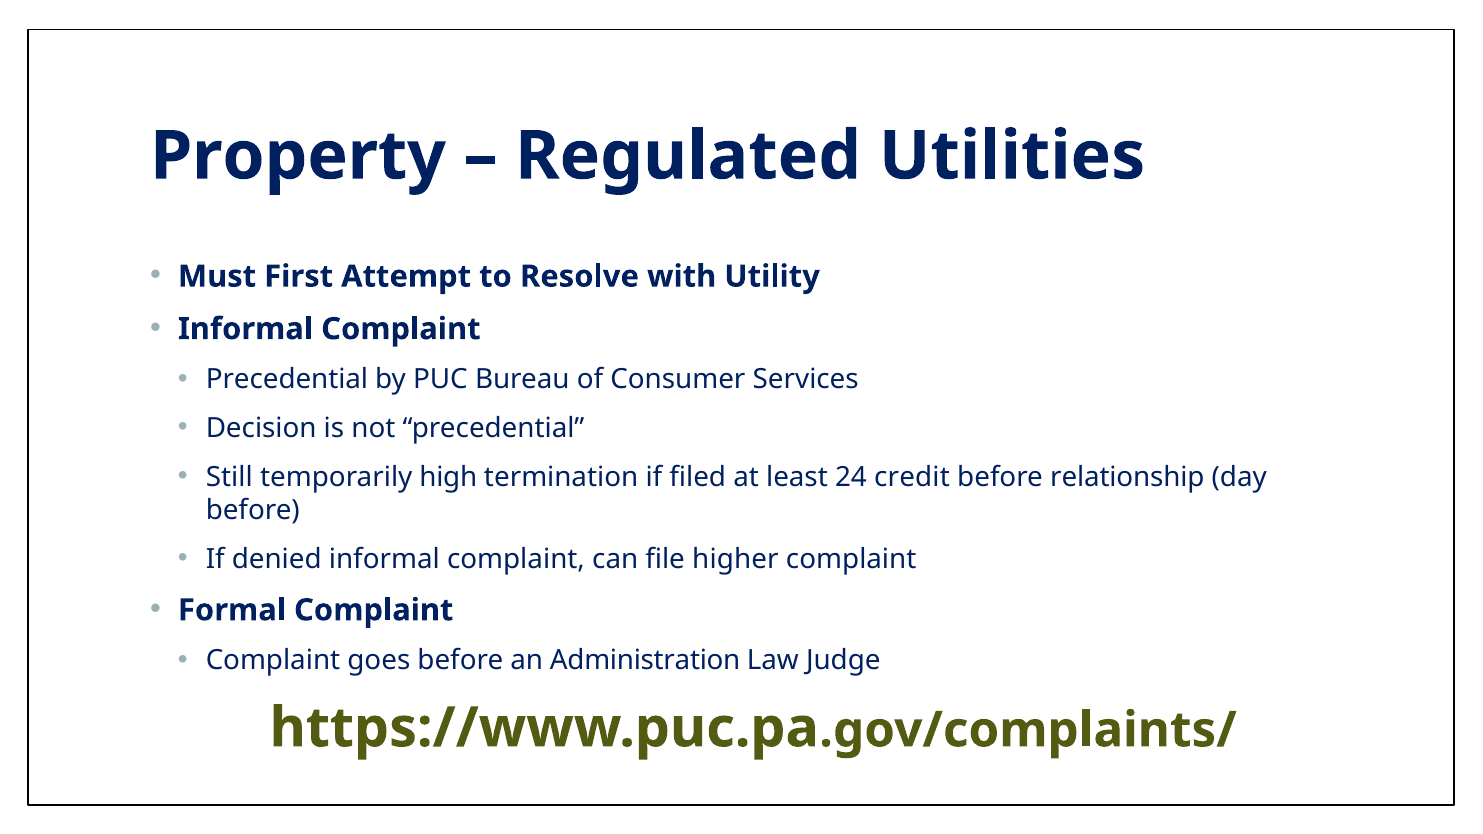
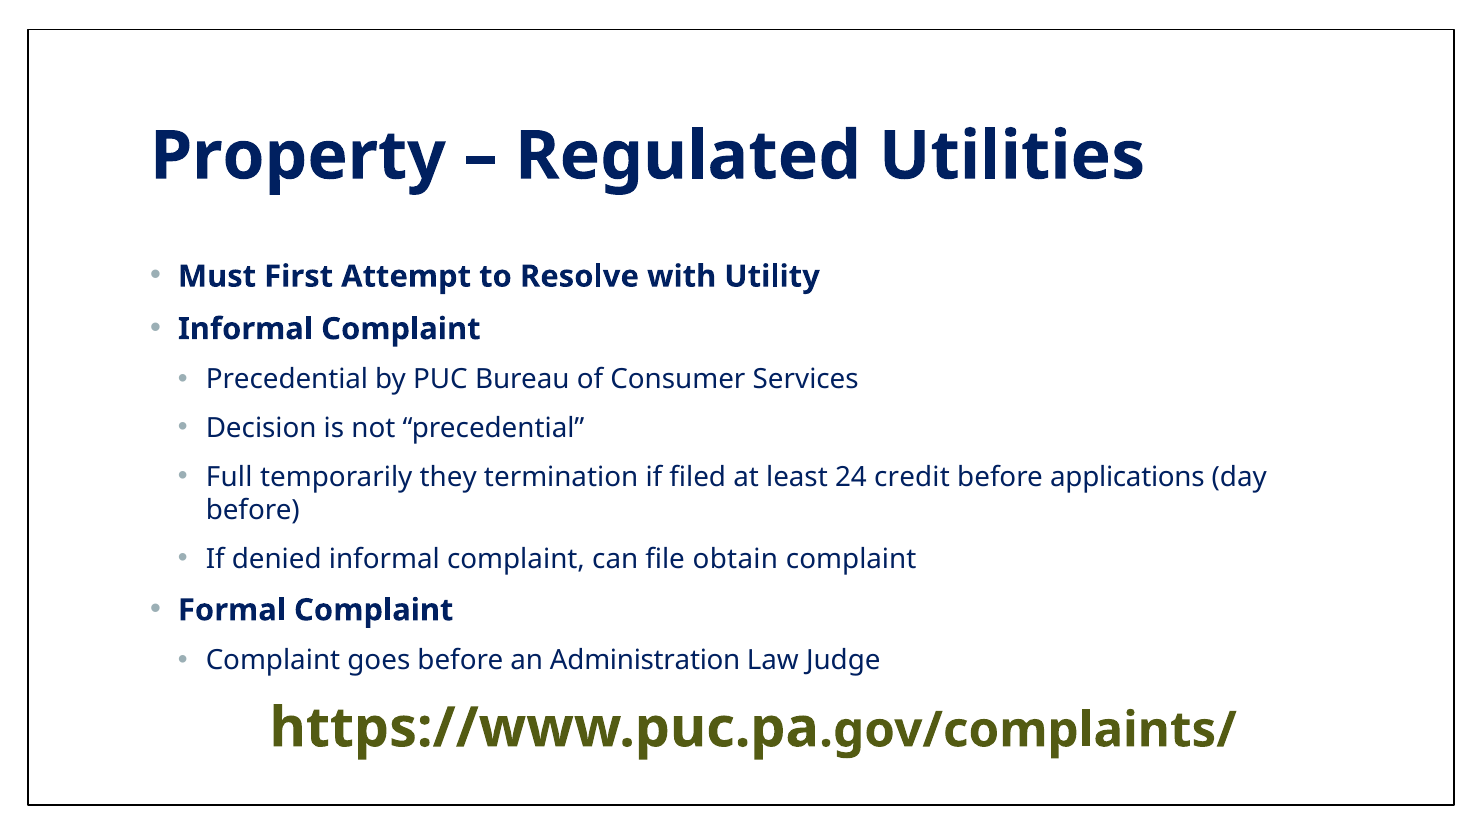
Still: Still -> Full (229, 477)
high: high -> they (448, 477)
relationship: relationship -> applications (1127, 477)
higher: higher -> obtain (735, 559)
